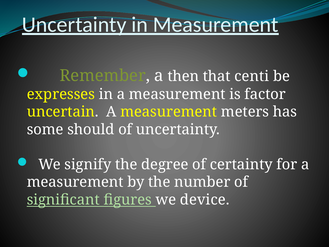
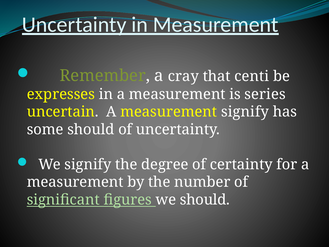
then: then -> cray (183, 76)
factor: factor -> series (265, 94)
measurement meters: meters -> signify (245, 112)
we device: device -> should (205, 200)
